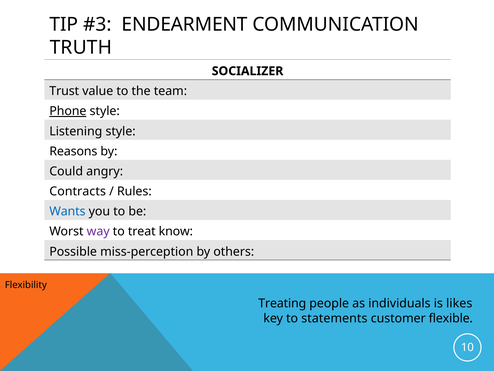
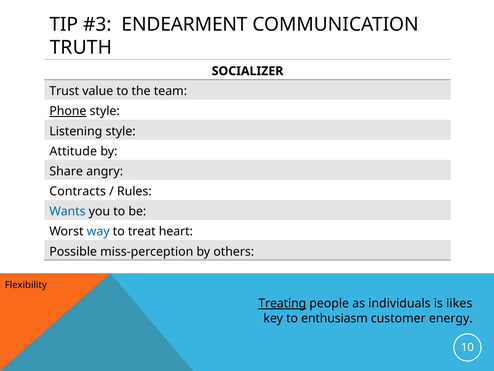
Reasons: Reasons -> Attitude (73, 151)
Could: Could -> Share (66, 171)
way colour: purple -> blue (98, 231)
know: know -> heart (176, 231)
Treating underline: none -> present (282, 303)
statements: statements -> enthusiasm (334, 318)
flexible: flexible -> energy (451, 318)
